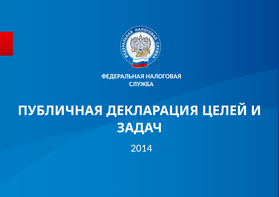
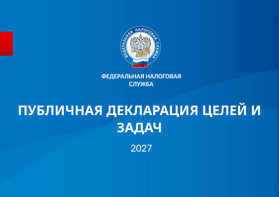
2014: 2014 -> 2027 (141, 148)
